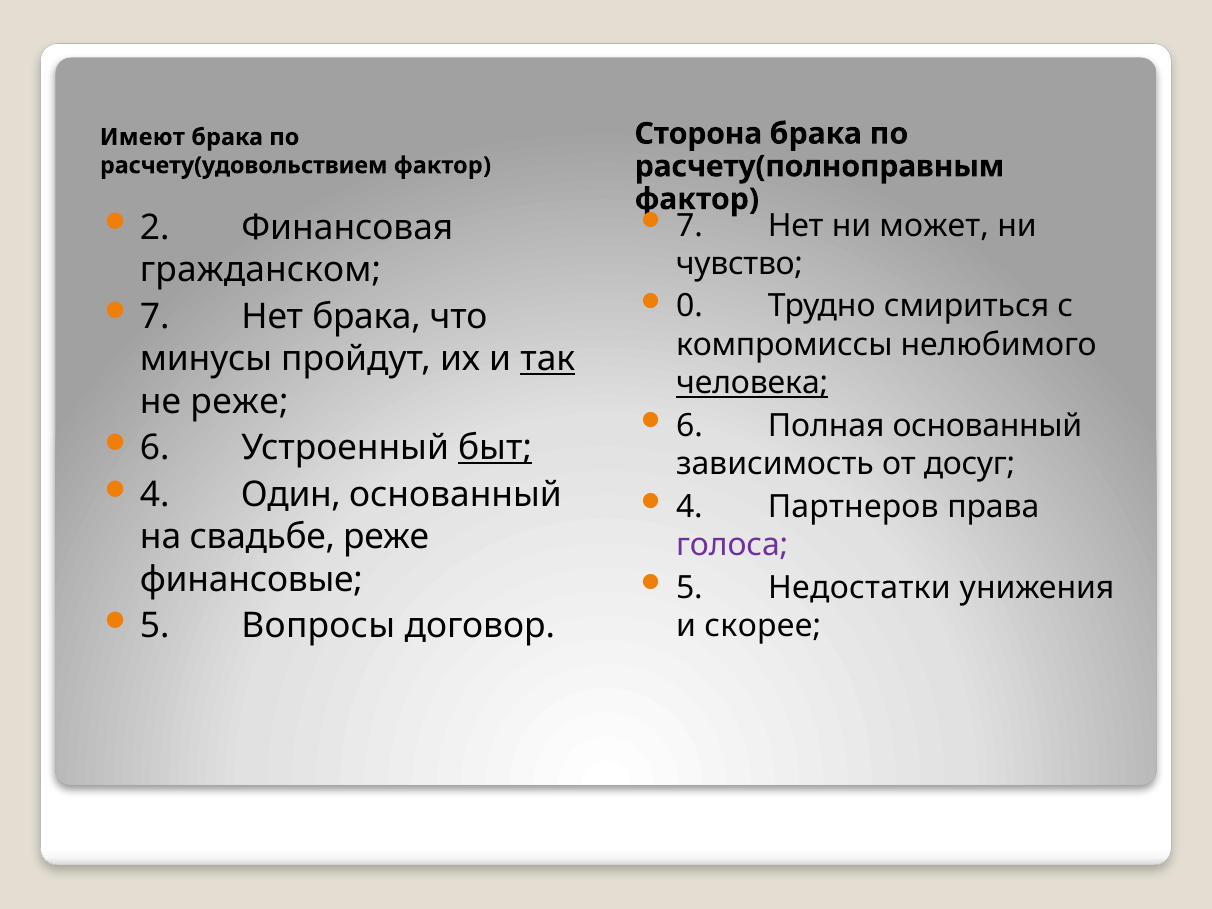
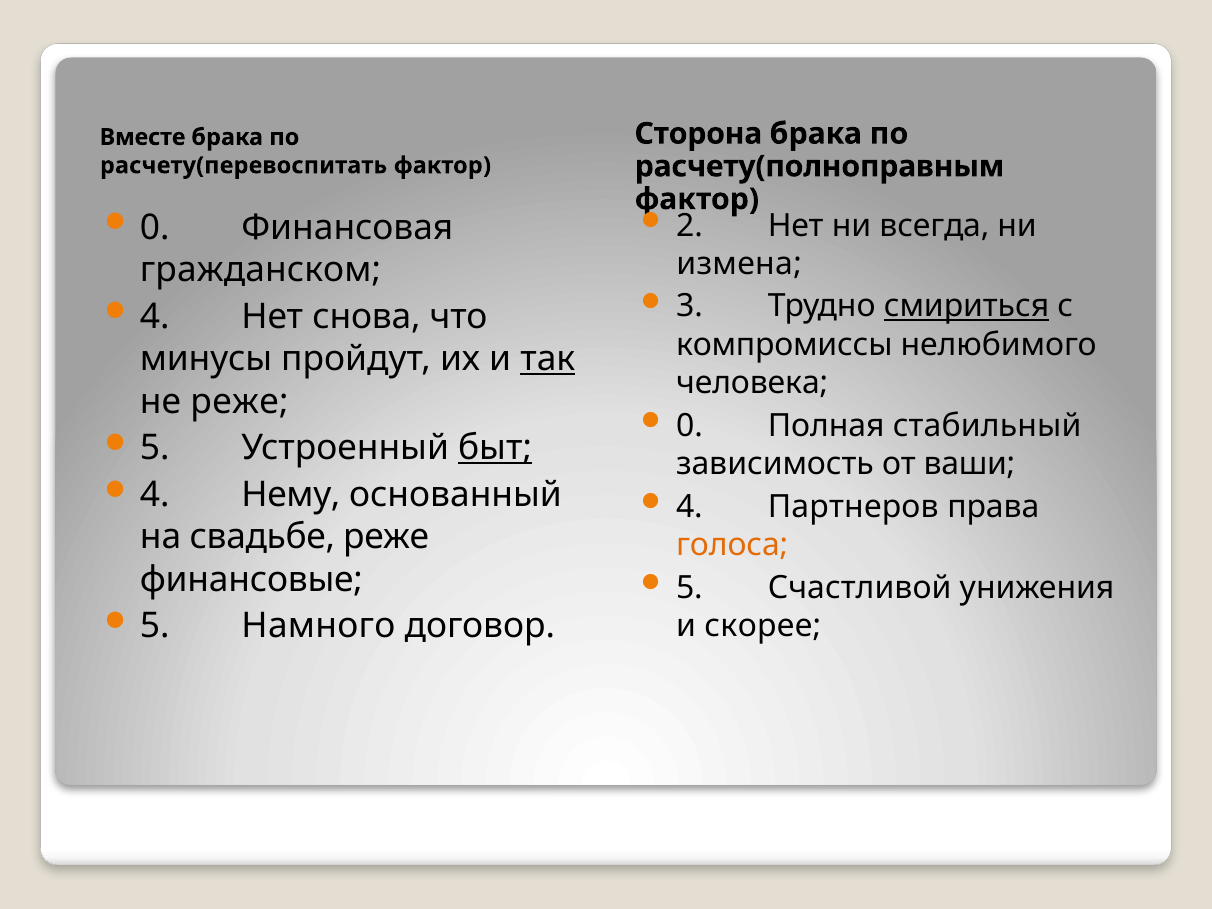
Имеют: Имеют -> Вместе (143, 137)
расчету(удовольствием: расчету(удовольствием -> расчету(перевоспитать (244, 165)
7: 7 -> 2 (689, 225)
может: может -> всегда (934, 225)
2: 2 -> 0 (155, 228)
чувство: чувство -> измена (739, 264)
0: 0 -> 3 (689, 306)
смириться underline: none -> present (967, 306)
7: 7 -> 4 (155, 317)
Нет брака: брака -> снова (366, 317)
человека underline: present -> none (752, 383)
6: 6 -> 0 (689, 426)
Полная основанный: основанный -> стабильный (987, 426)
6: 6 -> 5 (155, 448)
досуг: досуг -> ваши (969, 464)
Один: Один -> Нему (291, 495)
голоса colour: purple -> orange (732, 545)
Недостатки: Недостатки -> Счастливой (860, 588)
Вопросы: Вопросы -> Намного (318, 626)
